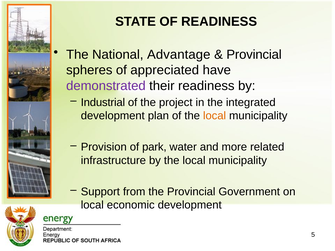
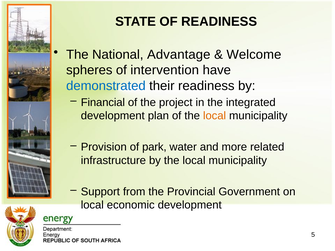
Provincial: Provincial -> Welcome (254, 55)
appreciated: appreciated -> intervention (165, 70)
demonstrated colour: purple -> blue (106, 86)
Industrial: Industrial -> Financial (103, 102)
